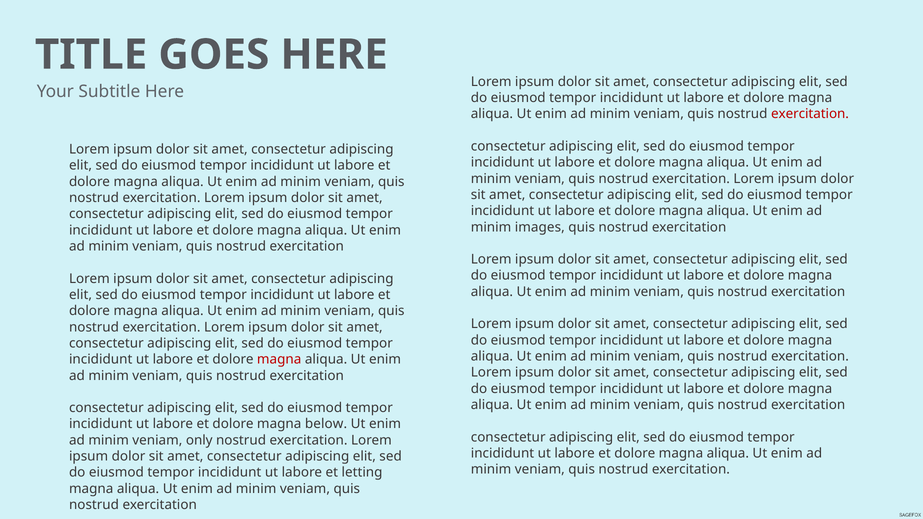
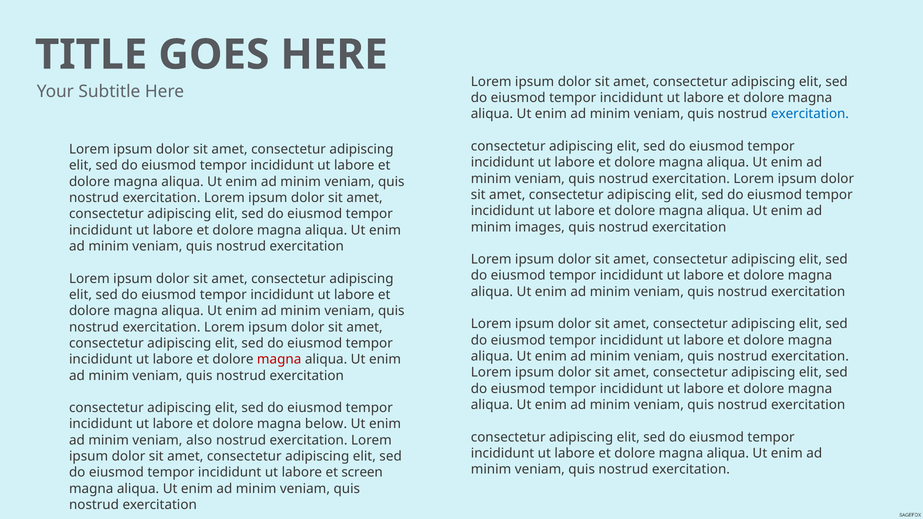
exercitation colour: red -> blue (810, 114)
only: only -> also (199, 440)
letting: letting -> screen (362, 473)
